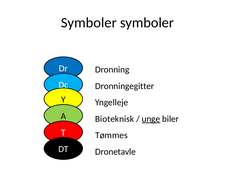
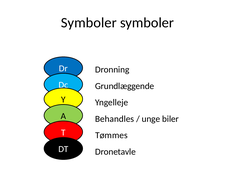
Dronningegitter: Dronningegitter -> Grundlæggende (125, 86)
Bioteknisk: Bioteknisk -> Behandles (115, 119)
unge underline: present -> none (151, 119)
